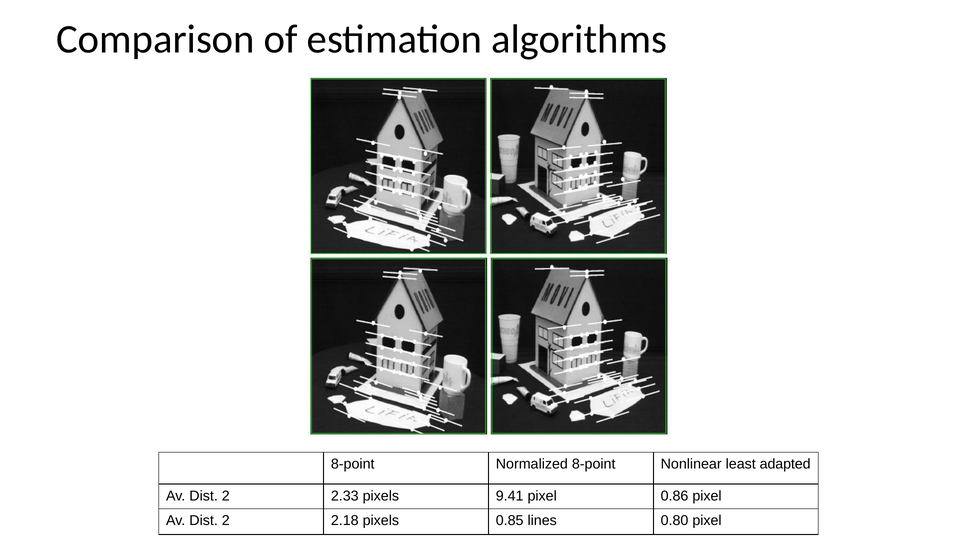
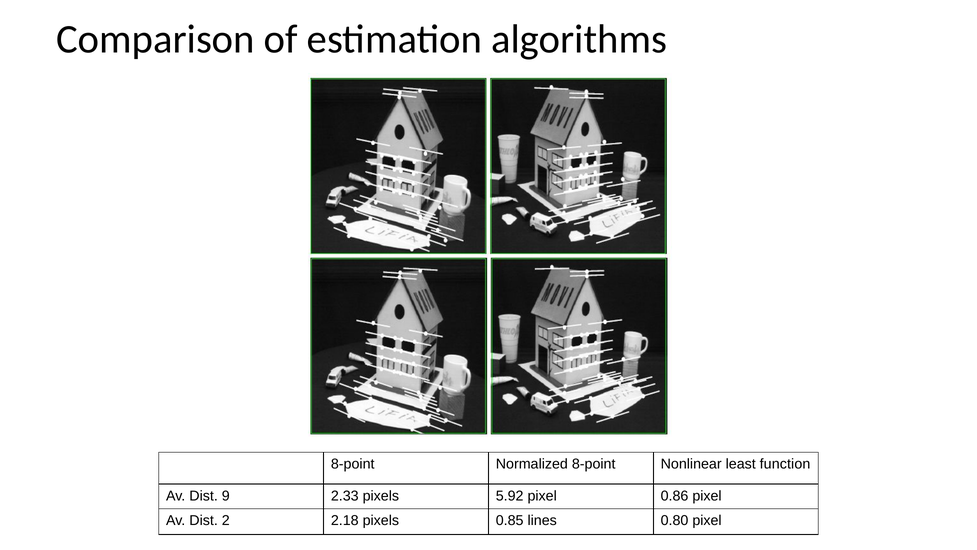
adapted: adapted -> function (785, 464)
2: 2 -> 9 (226, 496)
9.41: 9.41 -> 5.92 (510, 496)
